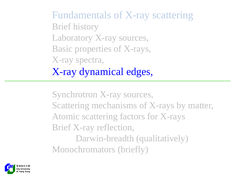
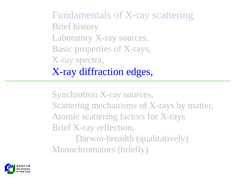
dynamical: dynamical -> diffraction (101, 72)
